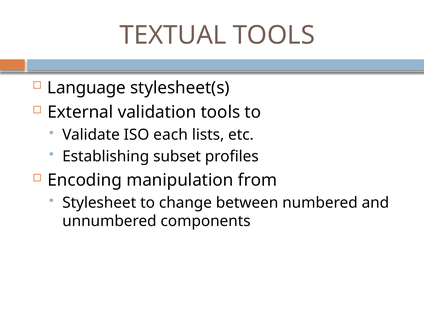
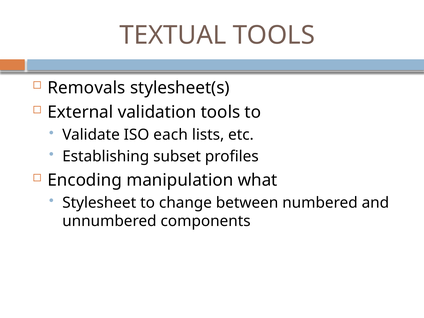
Language: Language -> Removals (86, 88)
from: from -> what (258, 180)
